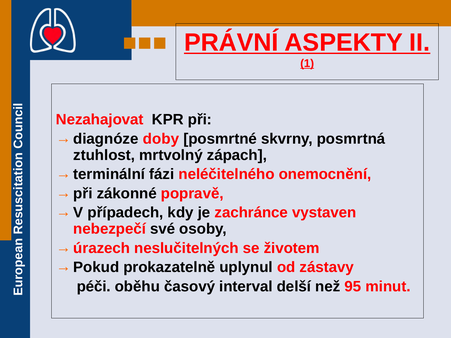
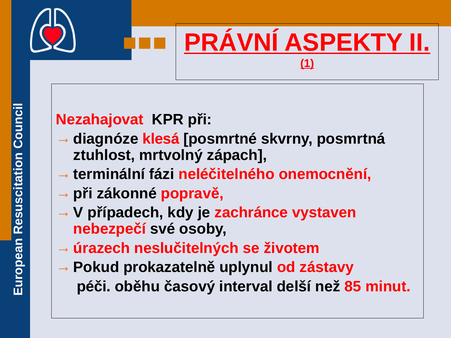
doby: doby -> klesá (161, 139)
95: 95 -> 85 (353, 287)
